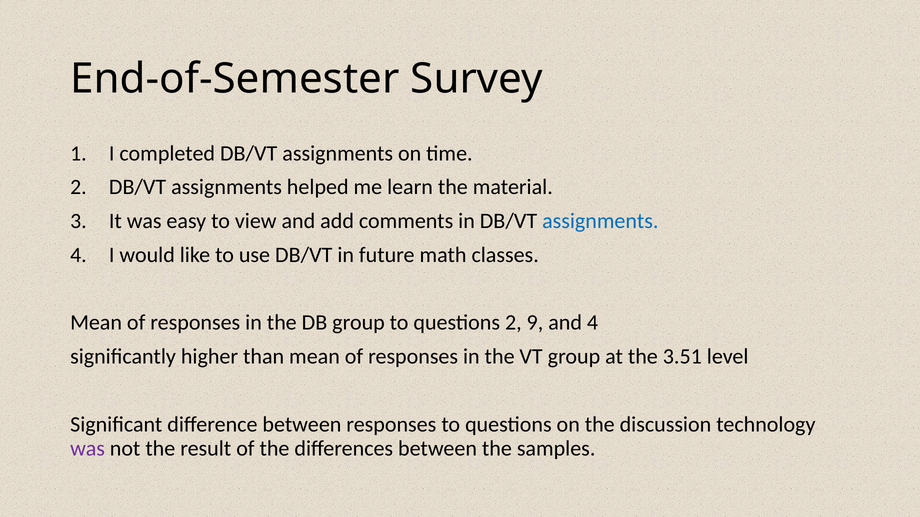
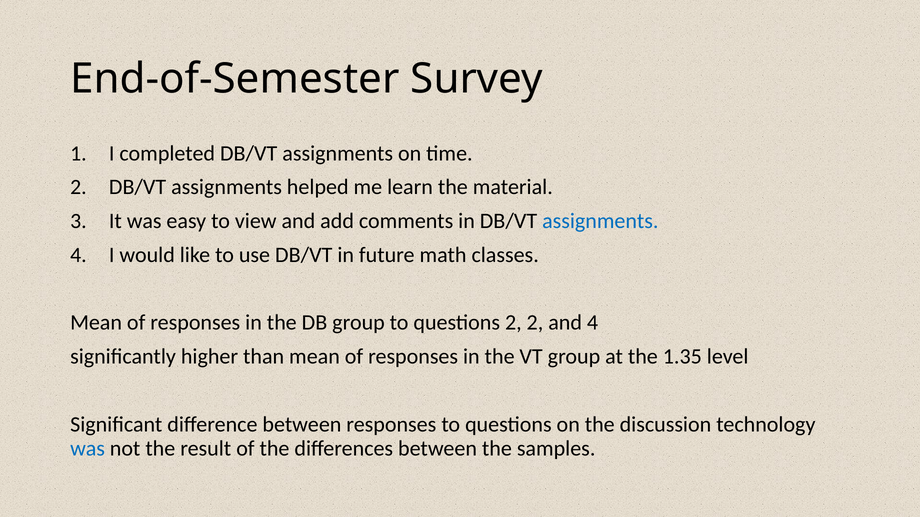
2 9: 9 -> 2 (535, 323)
3.51: 3.51 -> 1.35 (682, 357)
was colour: purple -> blue (88, 449)
